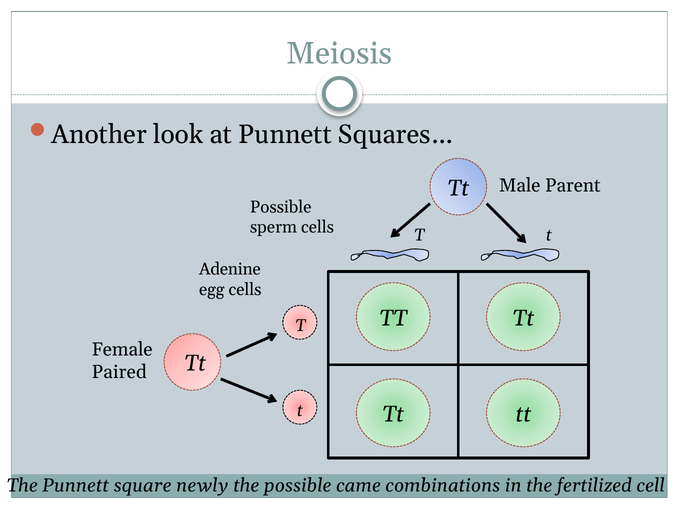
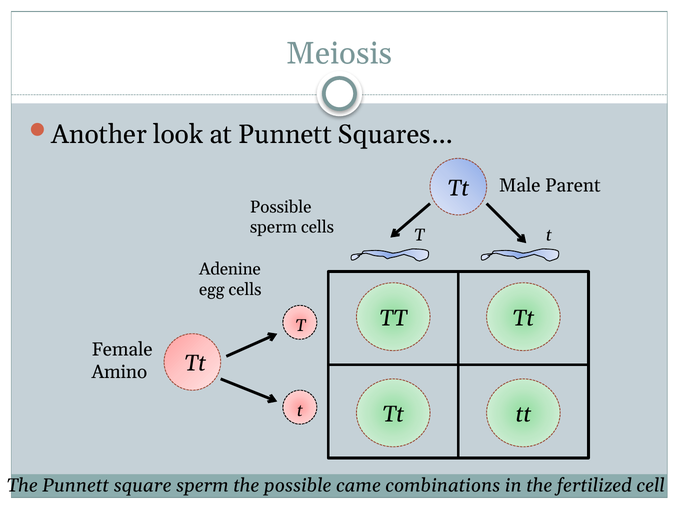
Paired: Paired -> Amino (119, 372)
square newly: newly -> sperm (202, 486)
